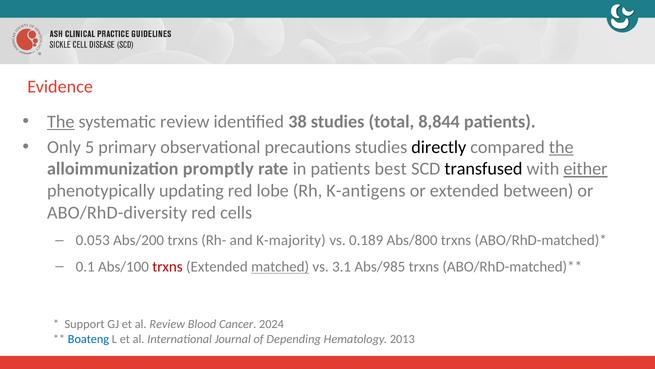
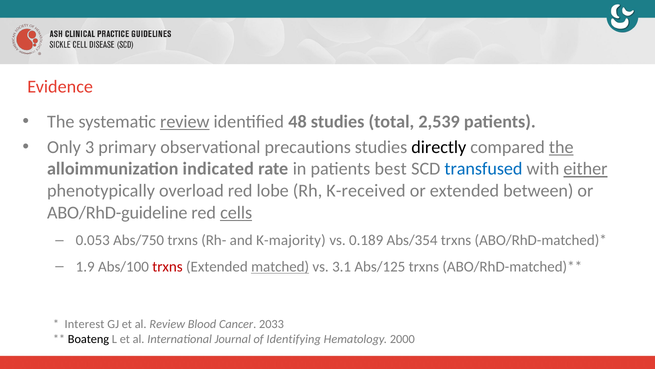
The underline: present -> none (61, 121)
review underline: none -> present (185, 121)
38: 38 -> 48 (298, 121)
8,844: 8,844 -> 2,539 (439, 121)
5: 5 -> 3 (90, 147)
promptly: promptly -> indicated (218, 169)
transfused colour: black -> blue (483, 169)
updating: updating -> overload (191, 190)
K-antigens: K-antigens -> K-received (366, 190)
ABO/RhD-diversity: ABO/RhD-diversity -> ABO/RhD-guideline (117, 212)
cells underline: none -> present (236, 212)
Abs/200: Abs/200 -> Abs/750 (139, 240)
Abs/800: Abs/800 -> Abs/354 (412, 240)
0.1: 0.1 -> 1.9 (85, 266)
Abs/985: Abs/985 -> Abs/125 (380, 266)
Support: Support -> Interest (84, 324)
2024: 2024 -> 2033 (271, 324)
Boateng colour: blue -> black (88, 339)
Depending: Depending -> Identifying (294, 339)
2013: 2013 -> 2000 (402, 339)
